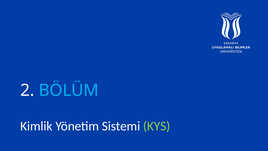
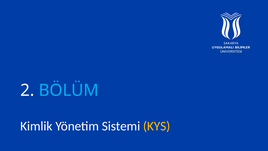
KYS colour: light green -> yellow (157, 126)
